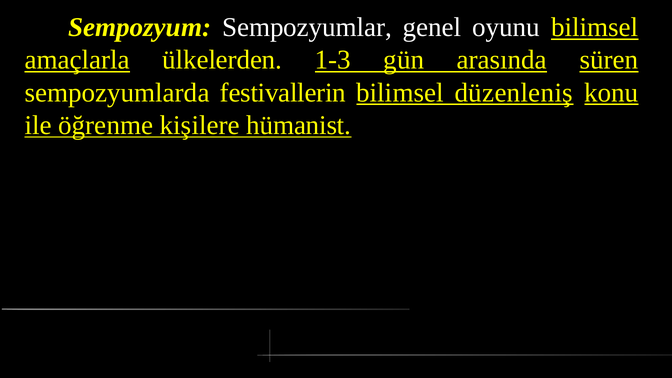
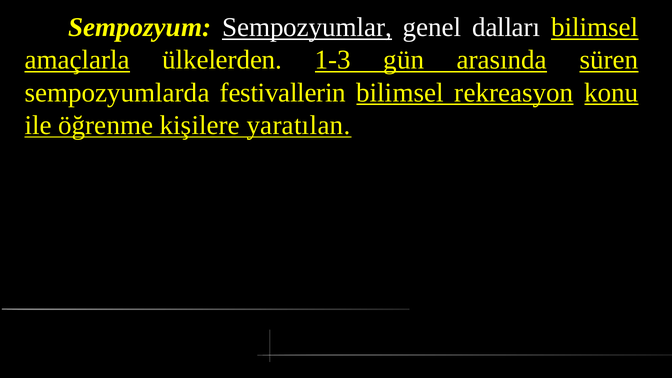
Sempozyumlar underline: none -> present (307, 27)
oyunu: oyunu -> dalları (506, 27)
düzenleniş: düzenleniş -> rekreasyon (514, 93)
hümanist: hümanist -> yaratılan (298, 125)
